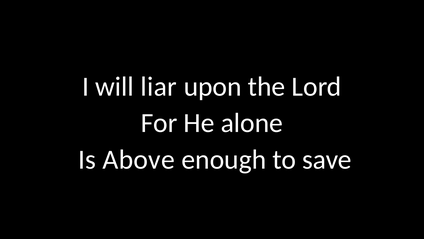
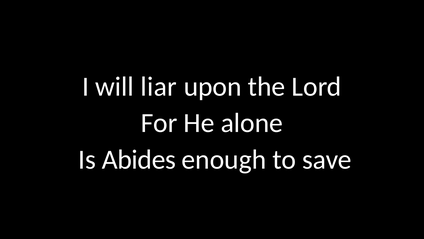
Above: Above -> Abides (139, 159)
